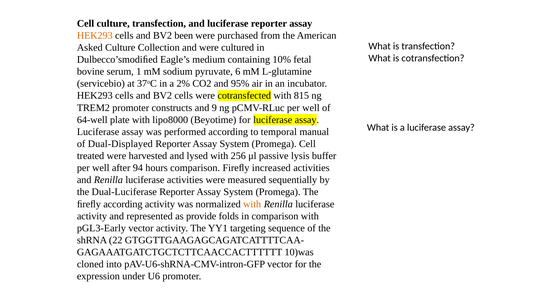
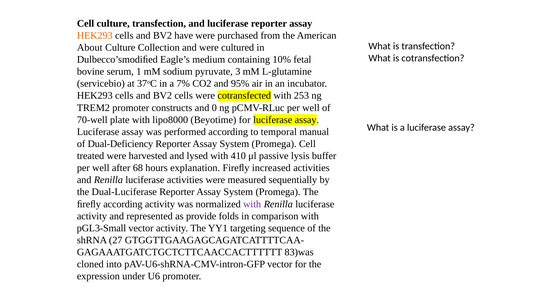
been: been -> have (184, 36)
Asked: Asked -> About (90, 48)
6: 6 -> 3 (238, 72)
2%: 2% -> 7% (183, 84)
815: 815 -> 253 (301, 96)
9: 9 -> 0 (214, 108)
64-well: 64-well -> 70-well (92, 120)
Dual-Displayed: Dual-Displayed -> Dual-Deficiency (120, 144)
256: 256 -> 410 (238, 156)
94: 94 -> 68 (138, 168)
hours comparison: comparison -> explanation (195, 168)
with colour: orange -> purple (252, 204)
pGL3-Early: pGL3-Early -> pGL3-Small (101, 228)
22: 22 -> 27 (116, 241)
10)was: 10)was -> 83)was (299, 253)
